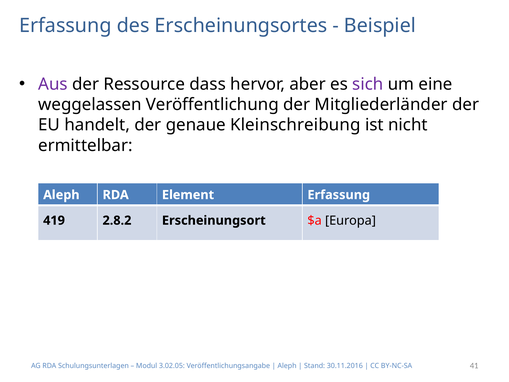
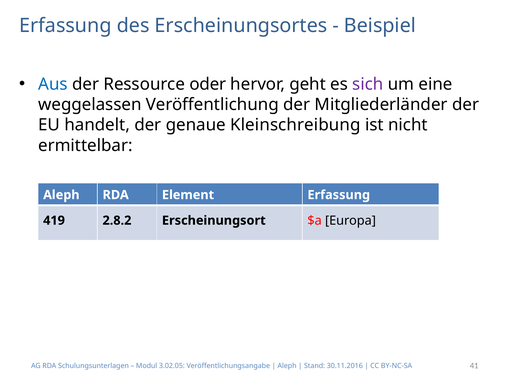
Aus colour: purple -> blue (53, 84)
dass: dass -> oder (208, 84)
aber: aber -> geht (308, 84)
